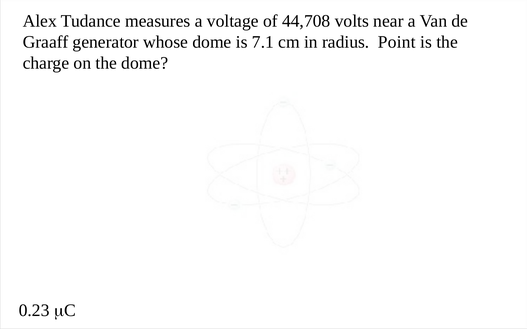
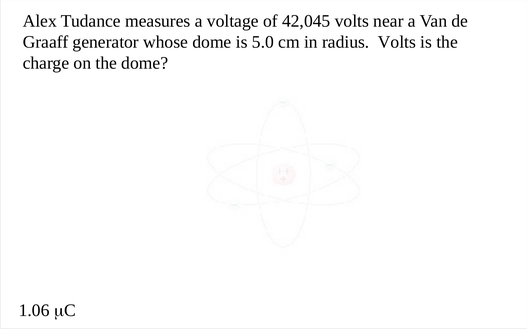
44,708: 44,708 -> 42,045 (306, 21)
7.1: 7.1 -> 5.0 (263, 42)
radius Point: Point -> Volts (397, 42)
0.23: 0.23 -> 1.06 (34, 311)
